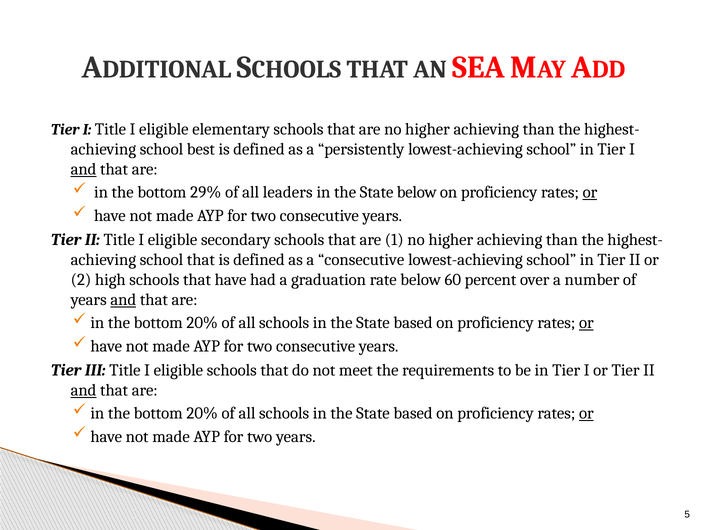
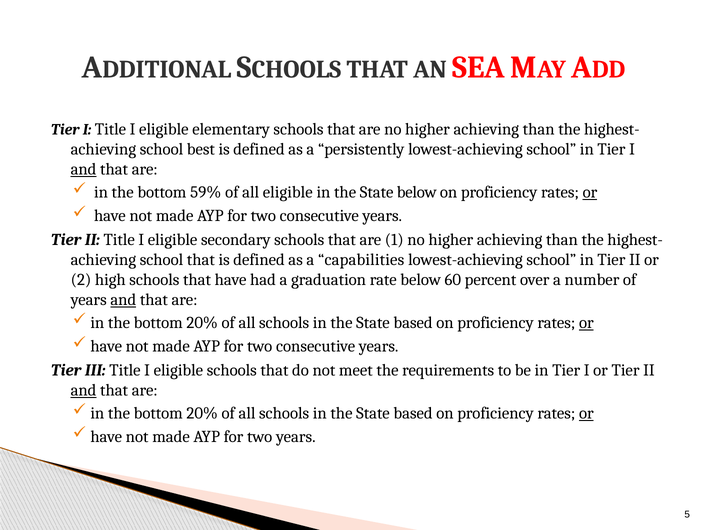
29%: 29% -> 59% (206, 193)
all leaders: leaders -> eligible (288, 193)
a consecutive: consecutive -> capabilities (361, 260)
